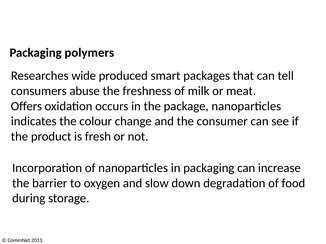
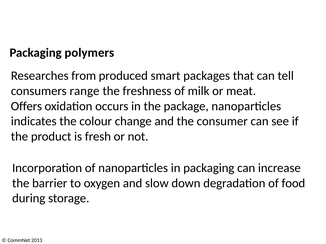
wide: wide -> from (84, 76)
abuse: abuse -> range (85, 91)
